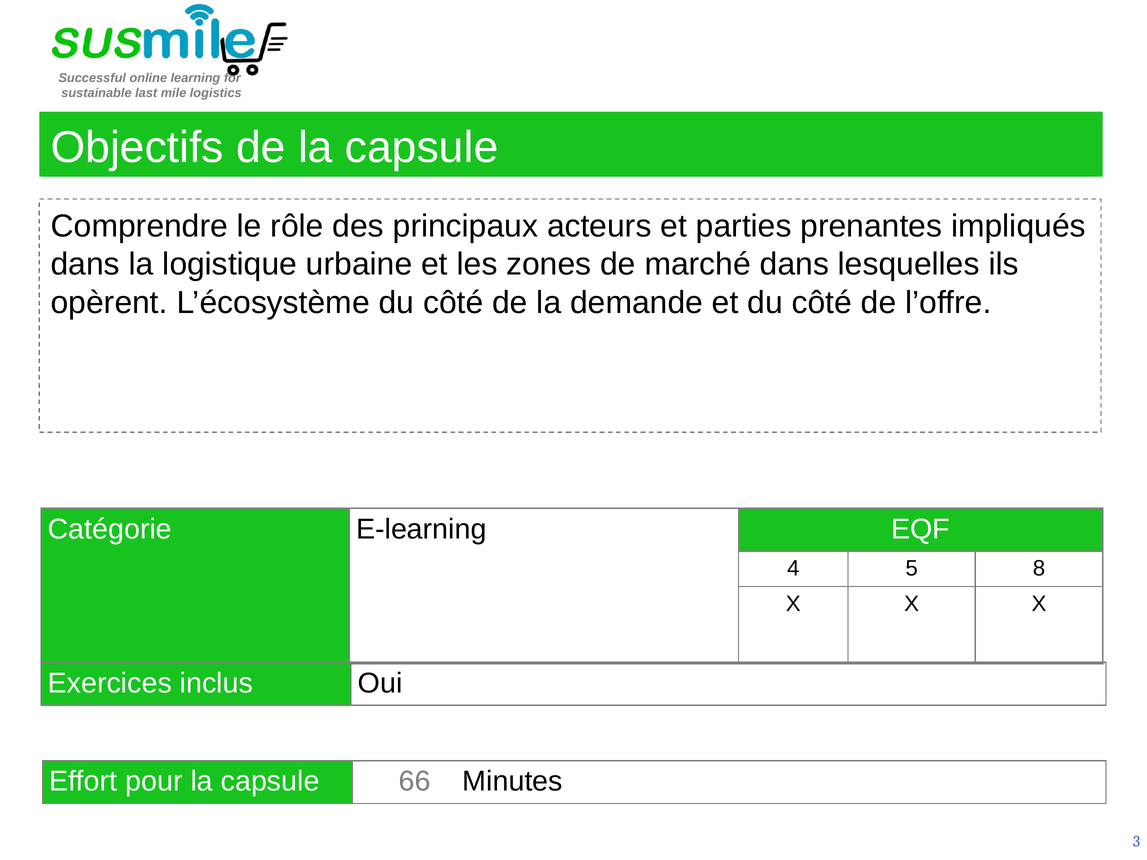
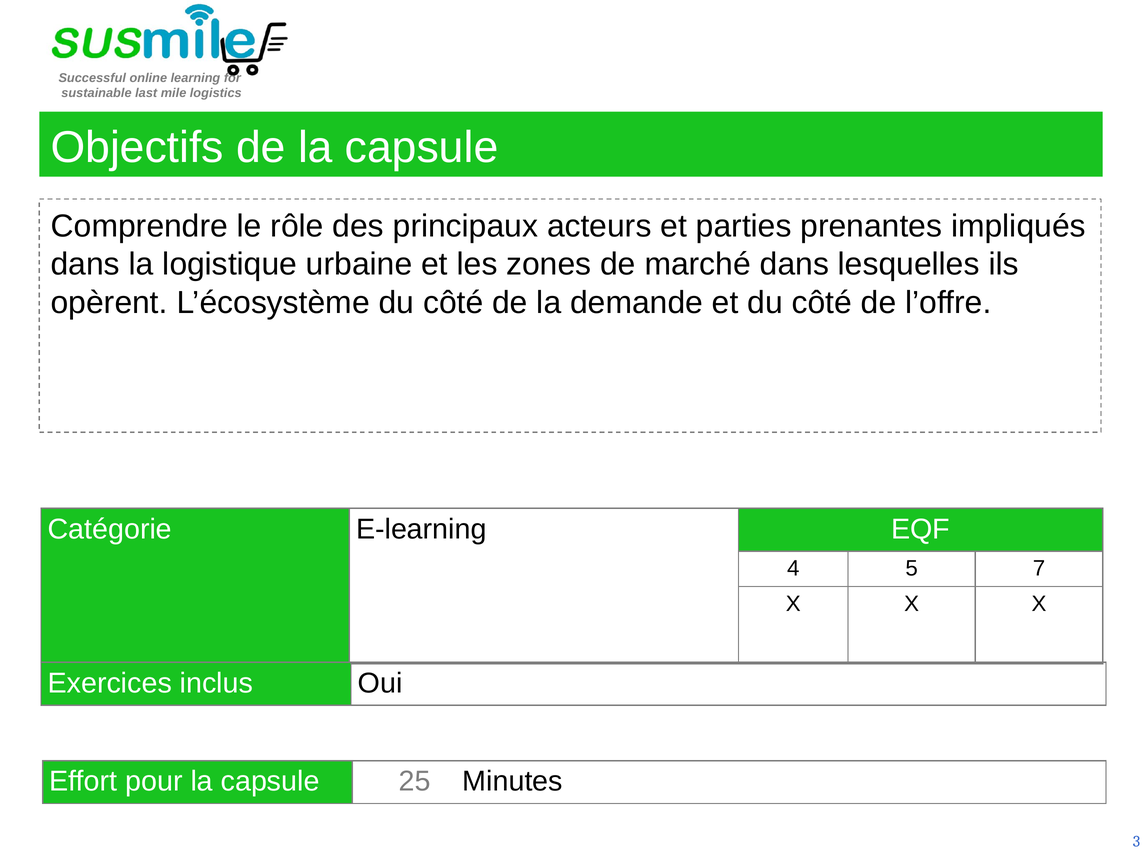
8: 8 -> 7 (1039, 569)
66: 66 -> 25 (415, 782)
